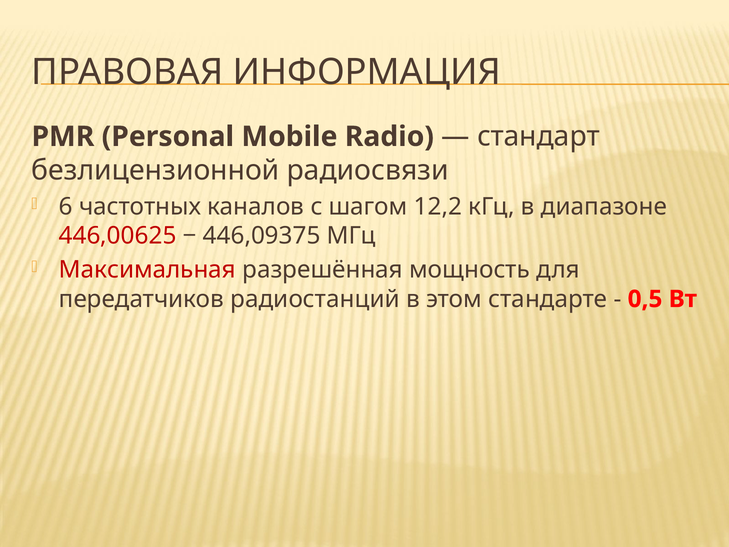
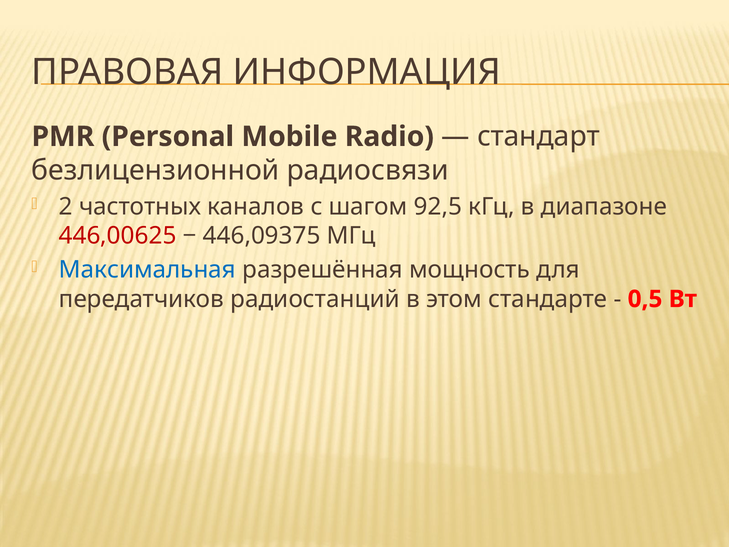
6: 6 -> 2 (66, 207)
12,2: 12,2 -> 92,5 (438, 207)
Максимальная colour: red -> blue (147, 270)
